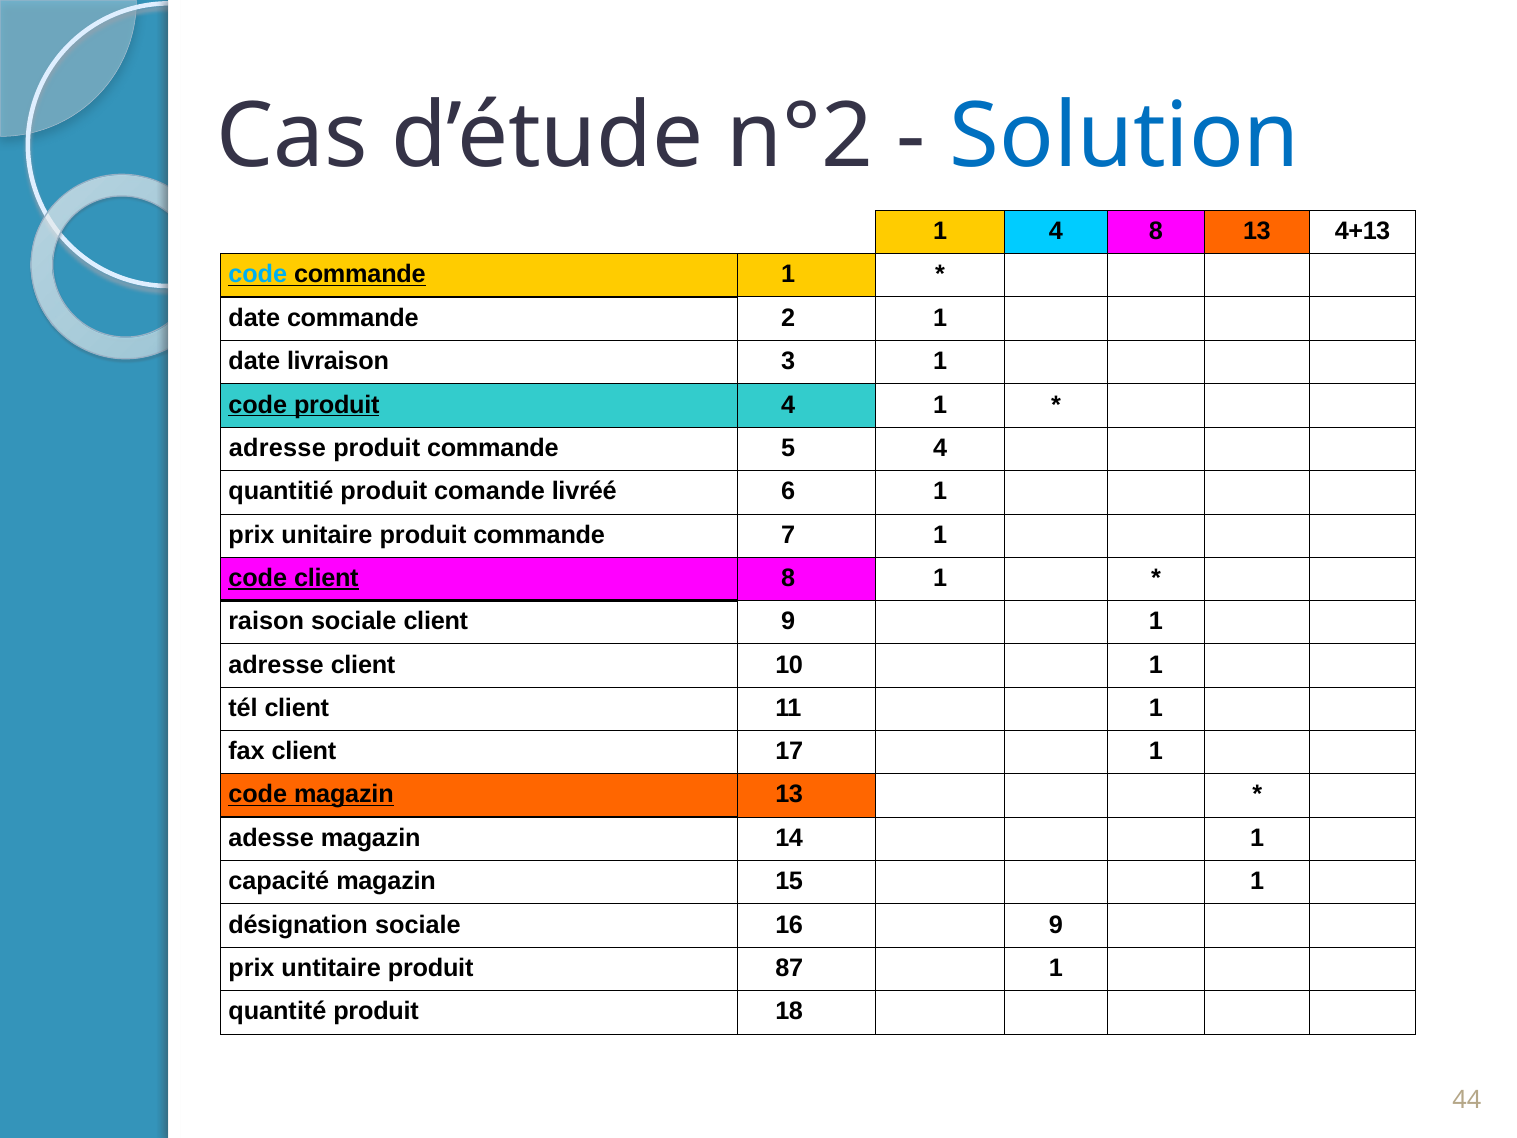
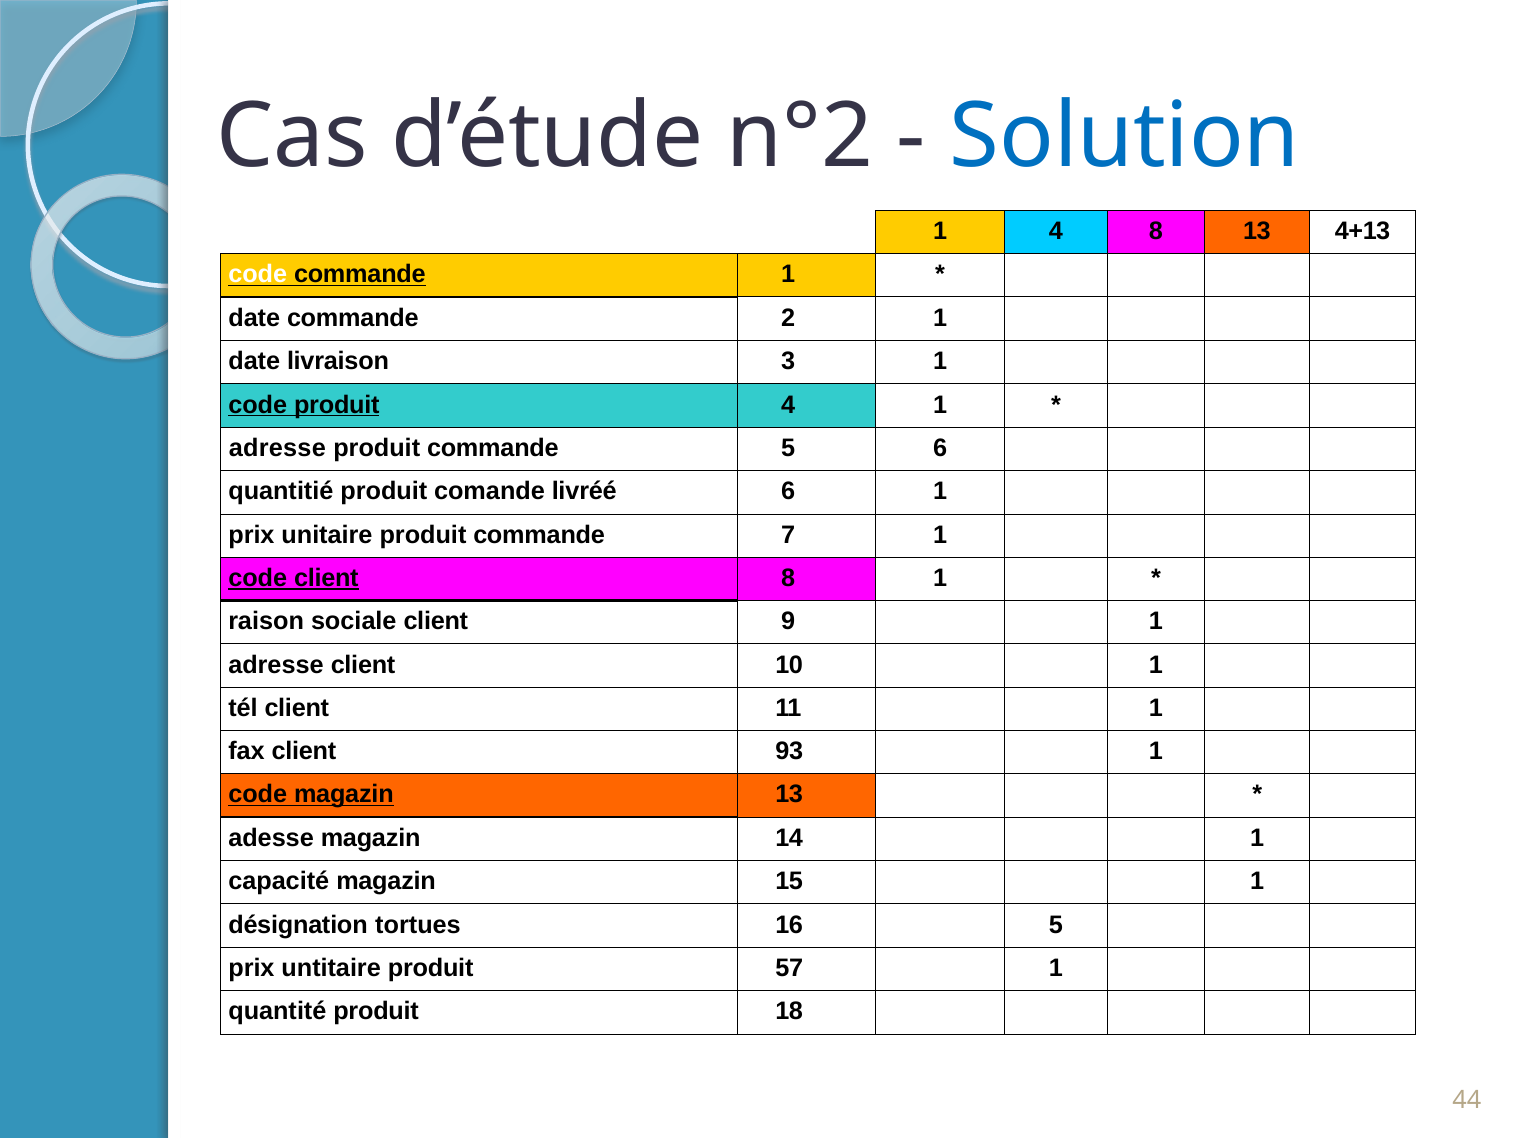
code colour: light blue -> white (258, 274)
5 4: 4 -> 6 (940, 448)
17: 17 -> 93 (789, 751)
désignation sociale: sociale -> tortues (418, 925)
16 9: 9 -> 5 (1056, 925)
87: 87 -> 57 (789, 968)
